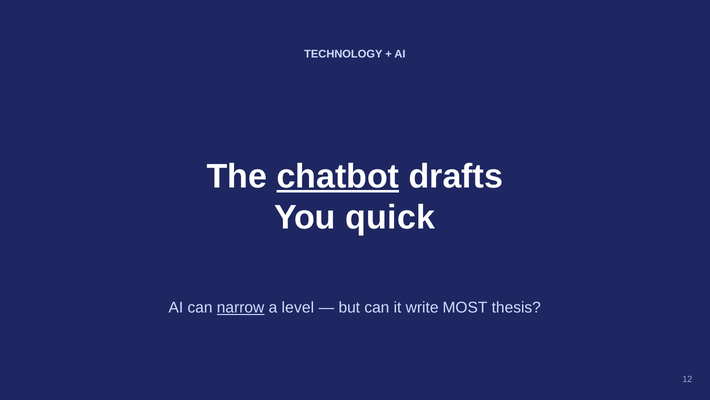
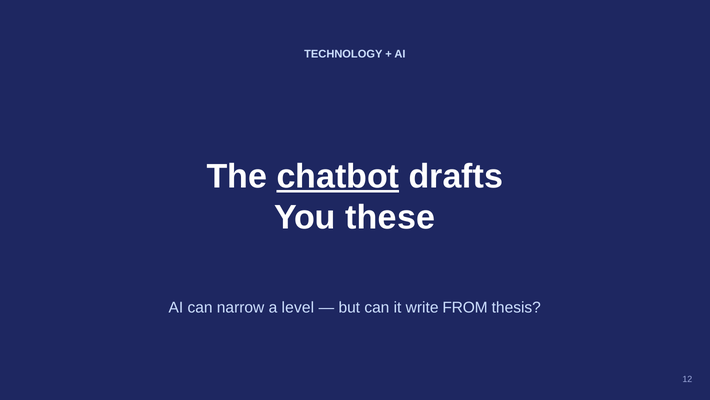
quick: quick -> these (390, 217)
narrow underline: present -> none (241, 307)
MOST: MOST -> FROM (465, 307)
